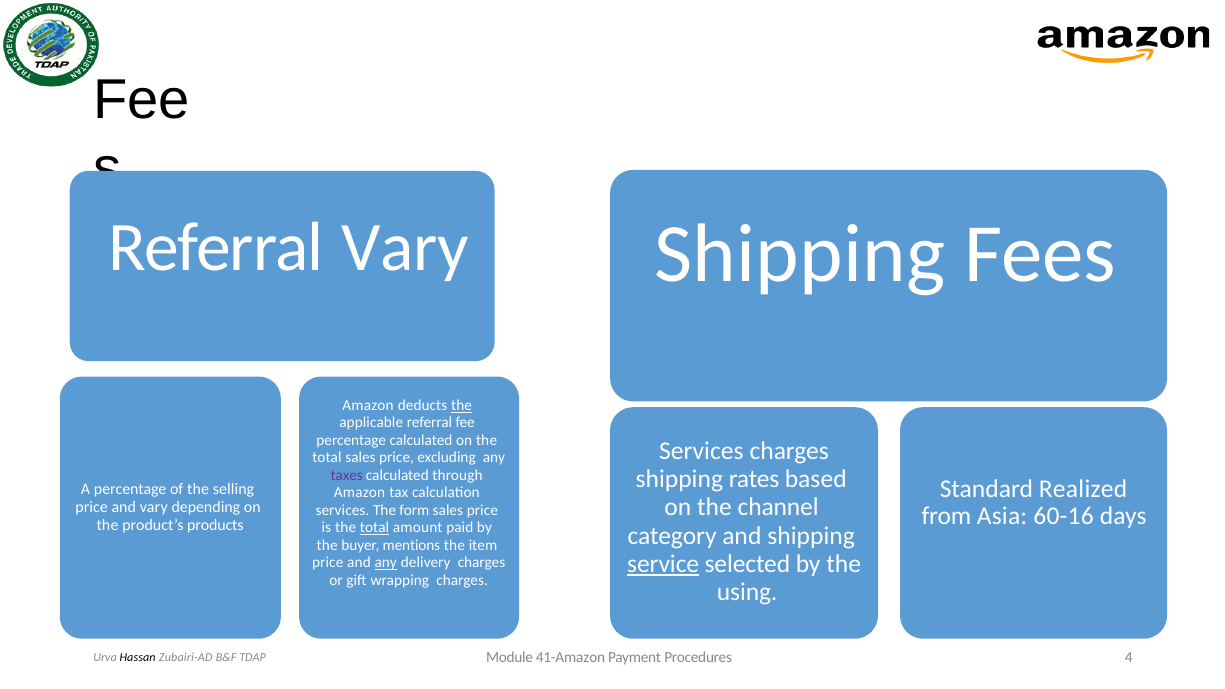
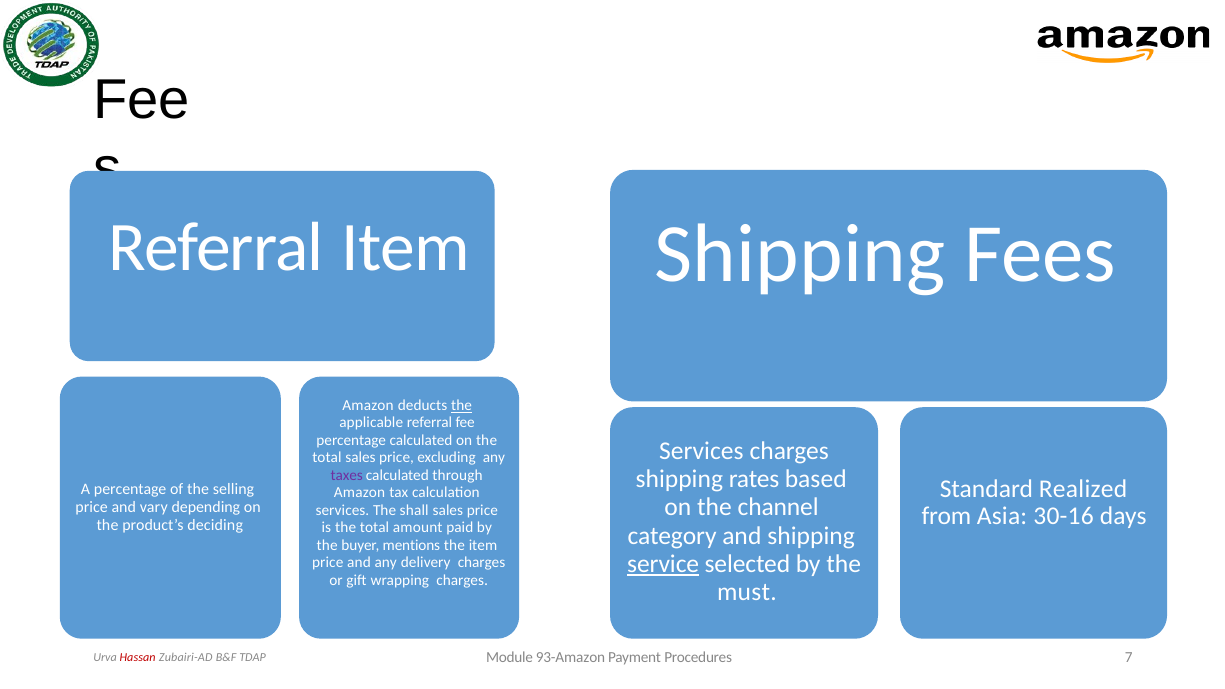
Referral Vary: Vary -> Item (406, 247)
form: form -> shall (414, 510)
60-16: 60-16 -> 30-16 (1064, 516)
products: products -> deciding (215, 525)
total underline: present -> none (375, 528)
any underline: present -> none (386, 563)
using: using -> must (747, 592)
Hassan colour: black -> red (138, 658)
41-Amazon: 41-Amazon -> 93-Amazon (571, 658)
4: 4 -> 7 (1129, 658)
